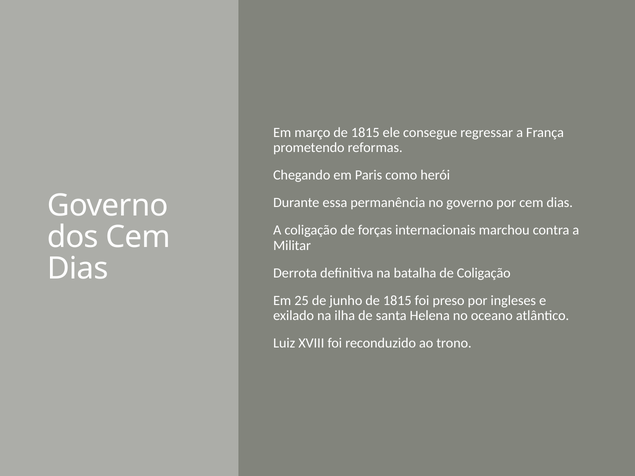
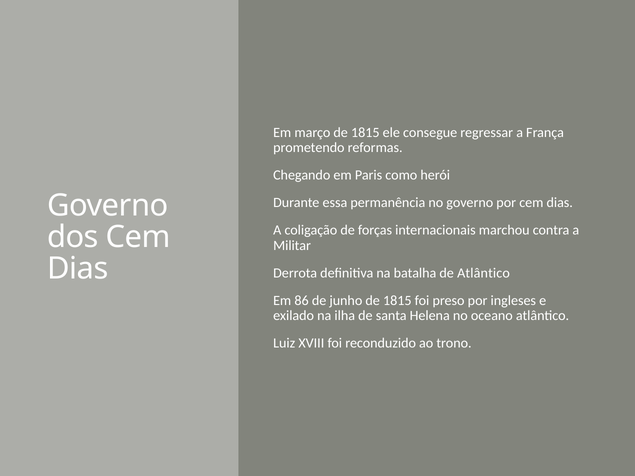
de Coligação: Coligação -> Atlântico (484, 273)
25: 25 -> 86 (302, 301)
